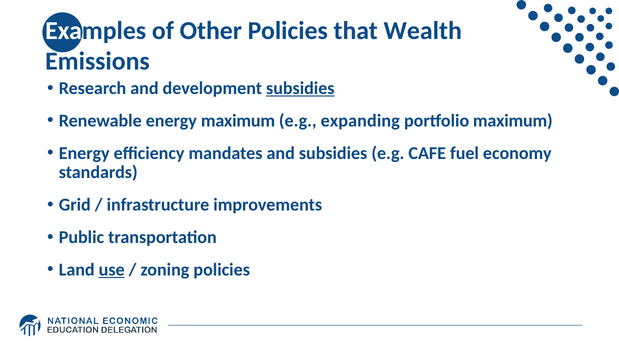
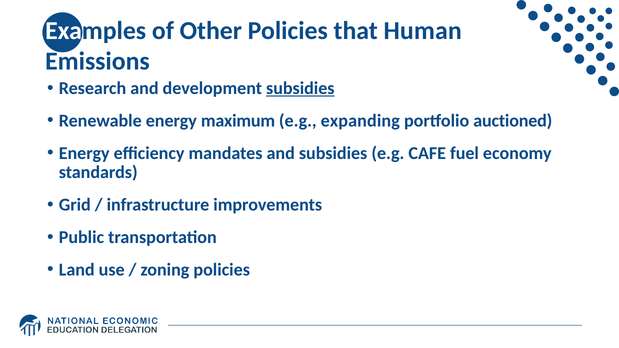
Wealth: Wealth -> Human (423, 31)
portfolio maximum: maximum -> auctioned (513, 121)
use underline: present -> none (112, 270)
